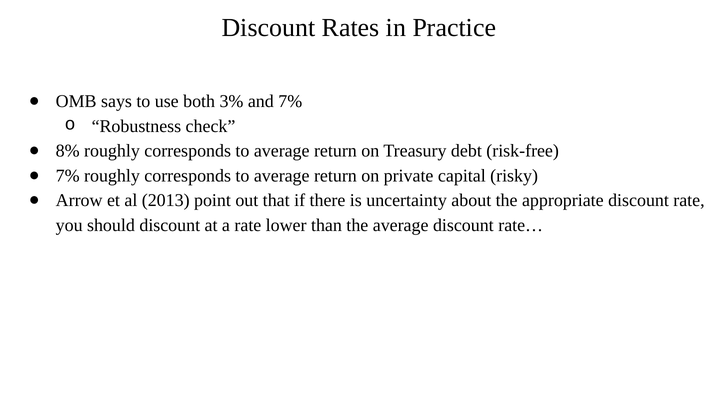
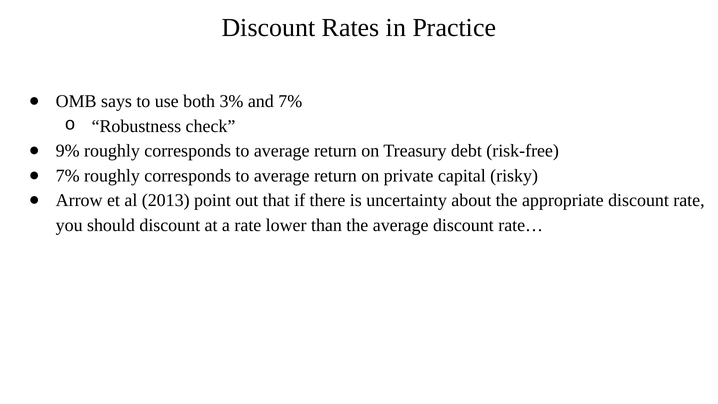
8%: 8% -> 9% (68, 151)
